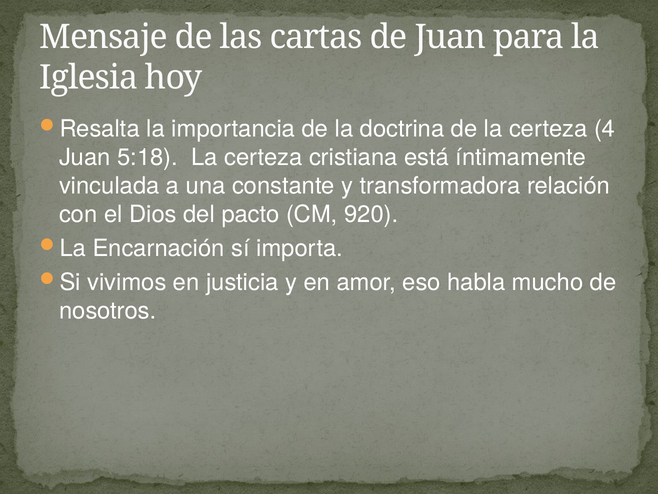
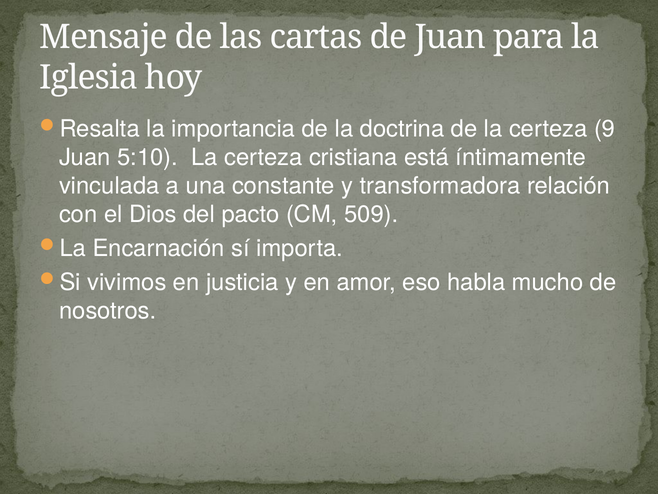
4: 4 -> 9 (605, 129)
5:18: 5:18 -> 5:10 (148, 157)
920: 920 -> 509 (371, 214)
